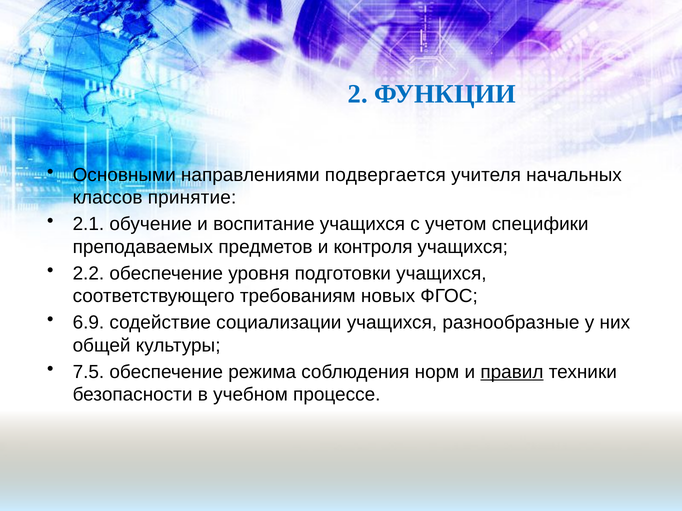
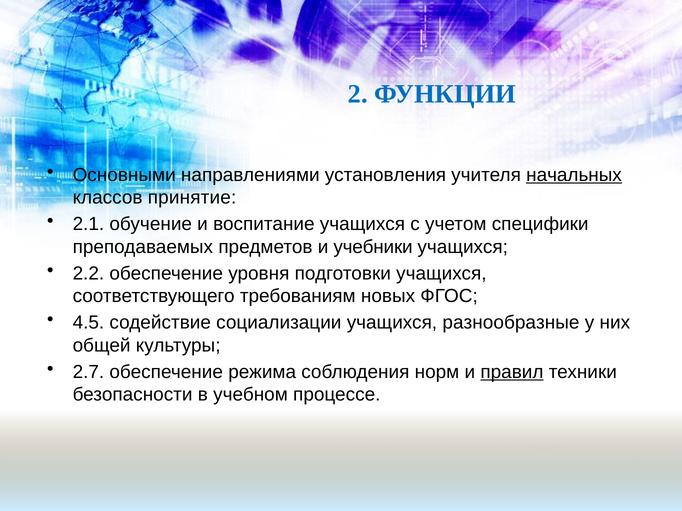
подвергается: подвергается -> установления (385, 175)
начальных underline: none -> present (574, 175)
контроля: контроля -> учебники (373, 247)
6.9: 6.9 -> 4.5 (88, 323)
7.5: 7.5 -> 2.7 (88, 372)
